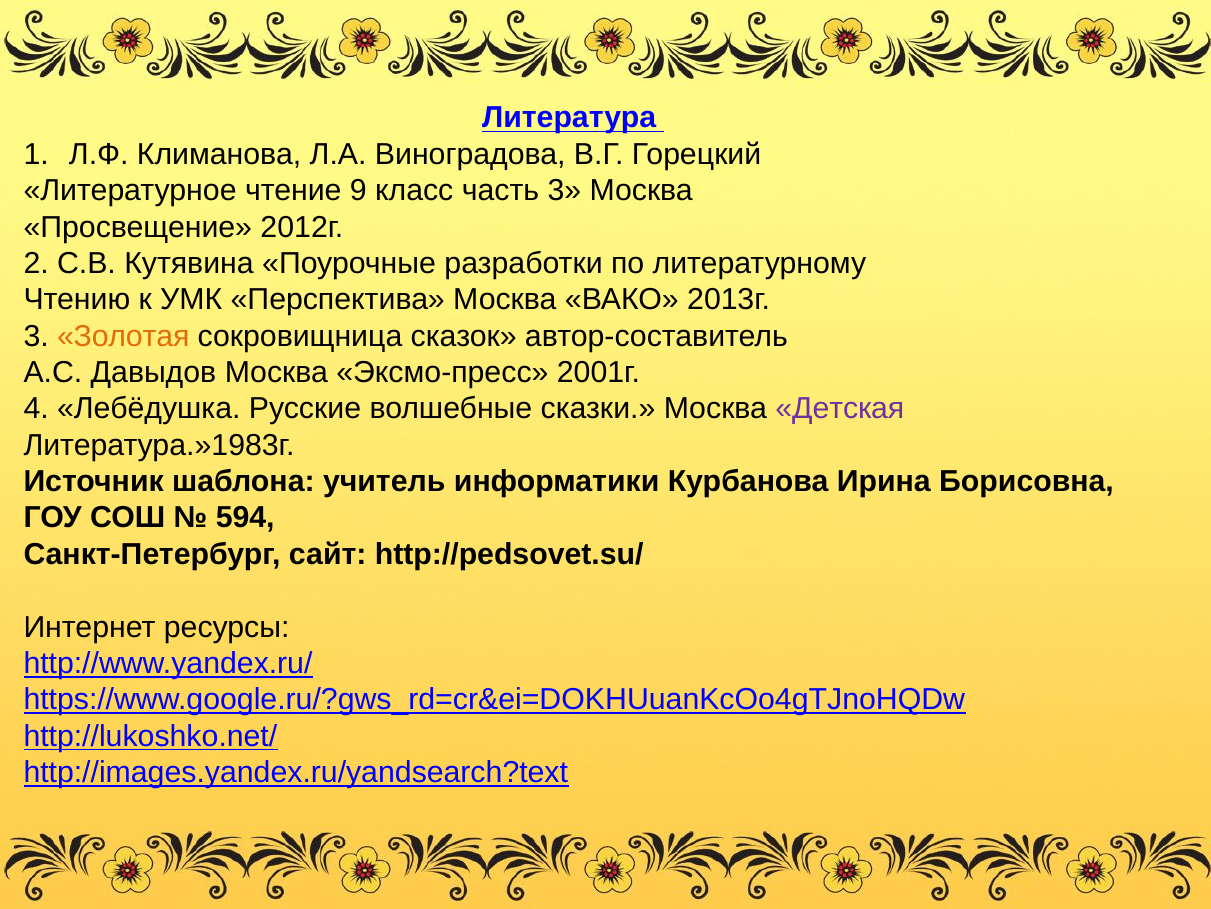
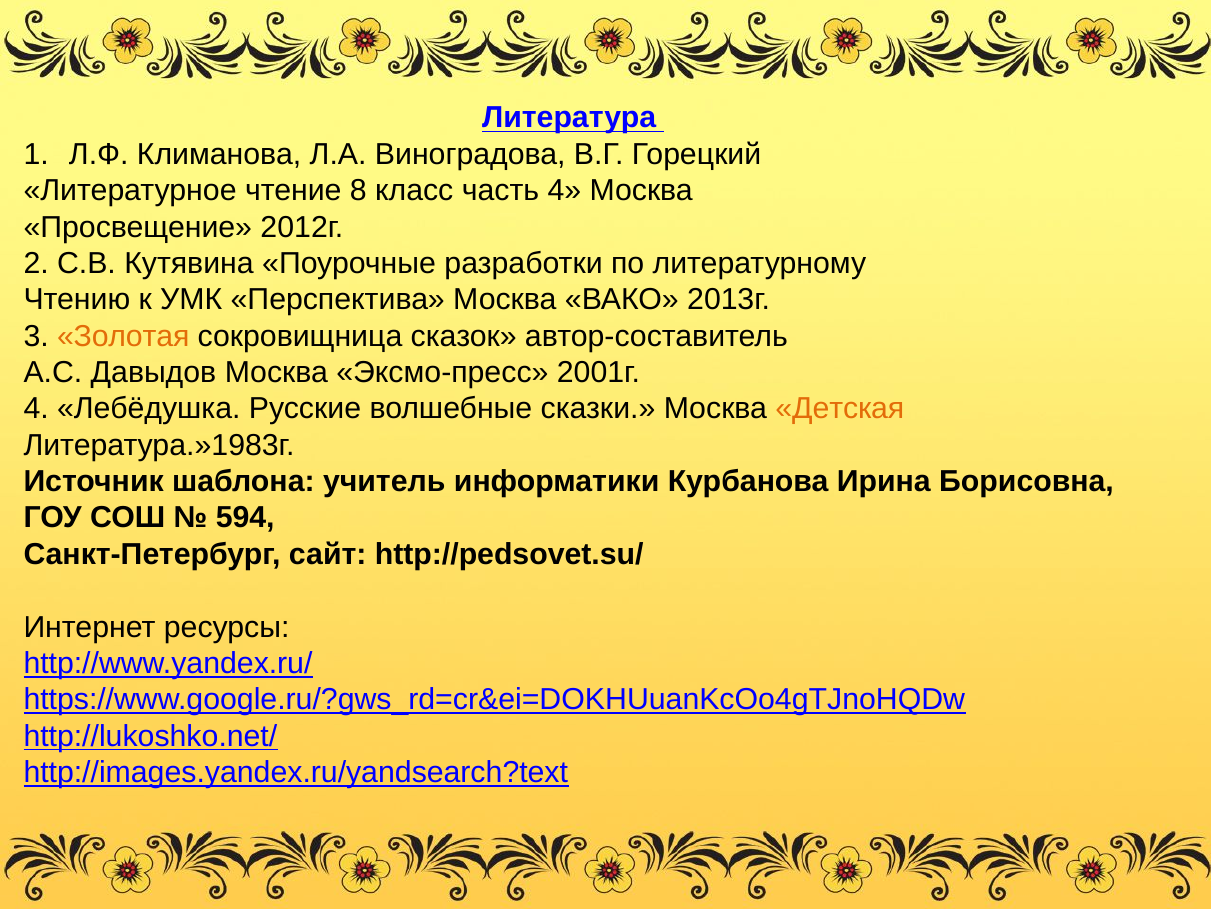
9: 9 -> 8 (358, 191)
часть 3: 3 -> 4 (564, 191)
Детская colour: purple -> orange (840, 409)
